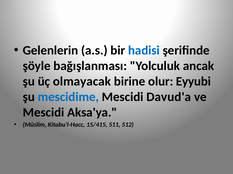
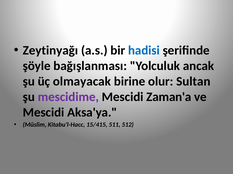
Gelenlerin: Gelenlerin -> Zeytinyağı (50, 51)
Eyyubi: Eyyubi -> Sultan (193, 82)
mescidime colour: blue -> purple (68, 97)
Davud'a: Davud'a -> Zaman'a (169, 97)
